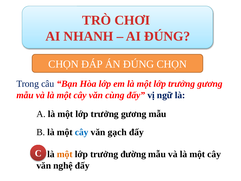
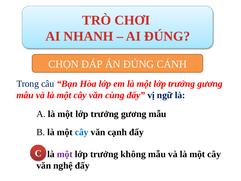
ĐÚNG CHỌN: CHỌN -> CÁNH (172, 64)
gạch: gạch -> cạnh (117, 132)
một colour: orange -> purple (65, 154)
đường: đường -> không (133, 154)
